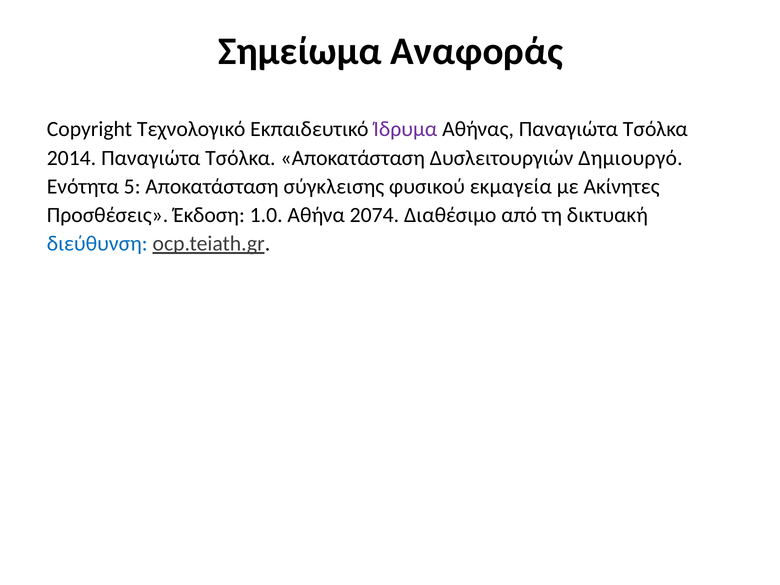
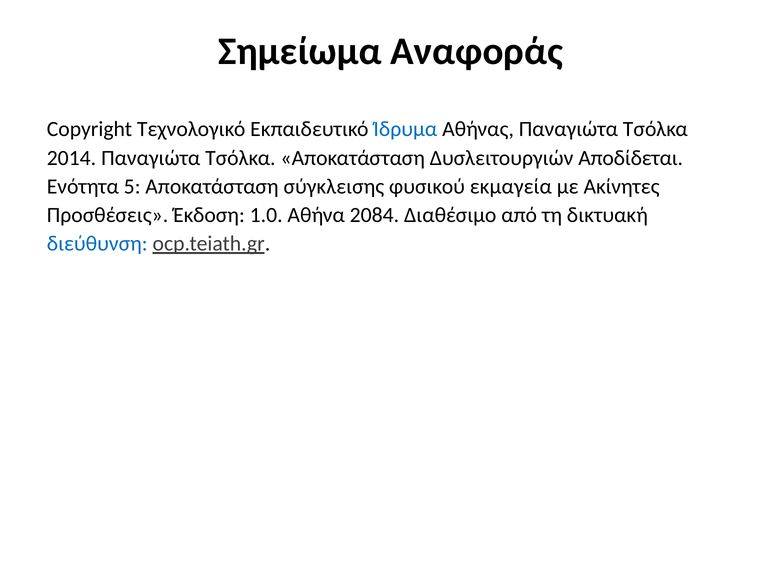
Ίδρυμα colour: purple -> blue (405, 129)
Δημιουργό: Δημιουργό -> Αποδίδεται (631, 158)
2074: 2074 -> 2084 (374, 215)
